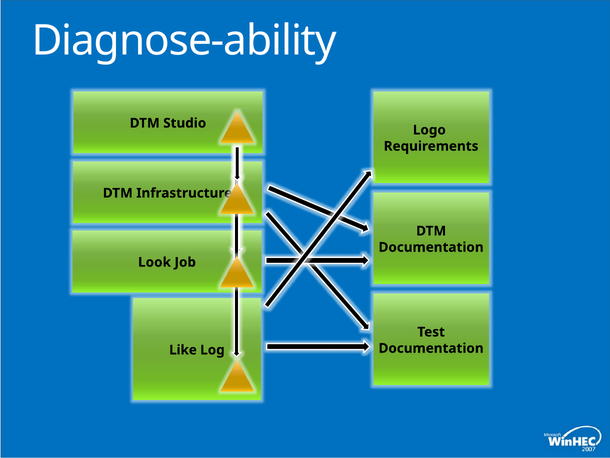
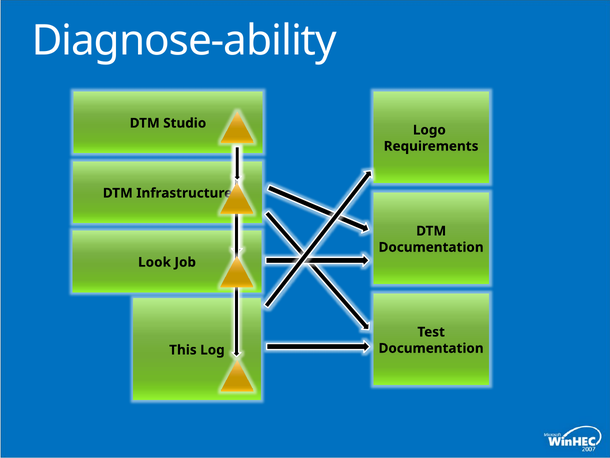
Like: Like -> This (183, 350)
